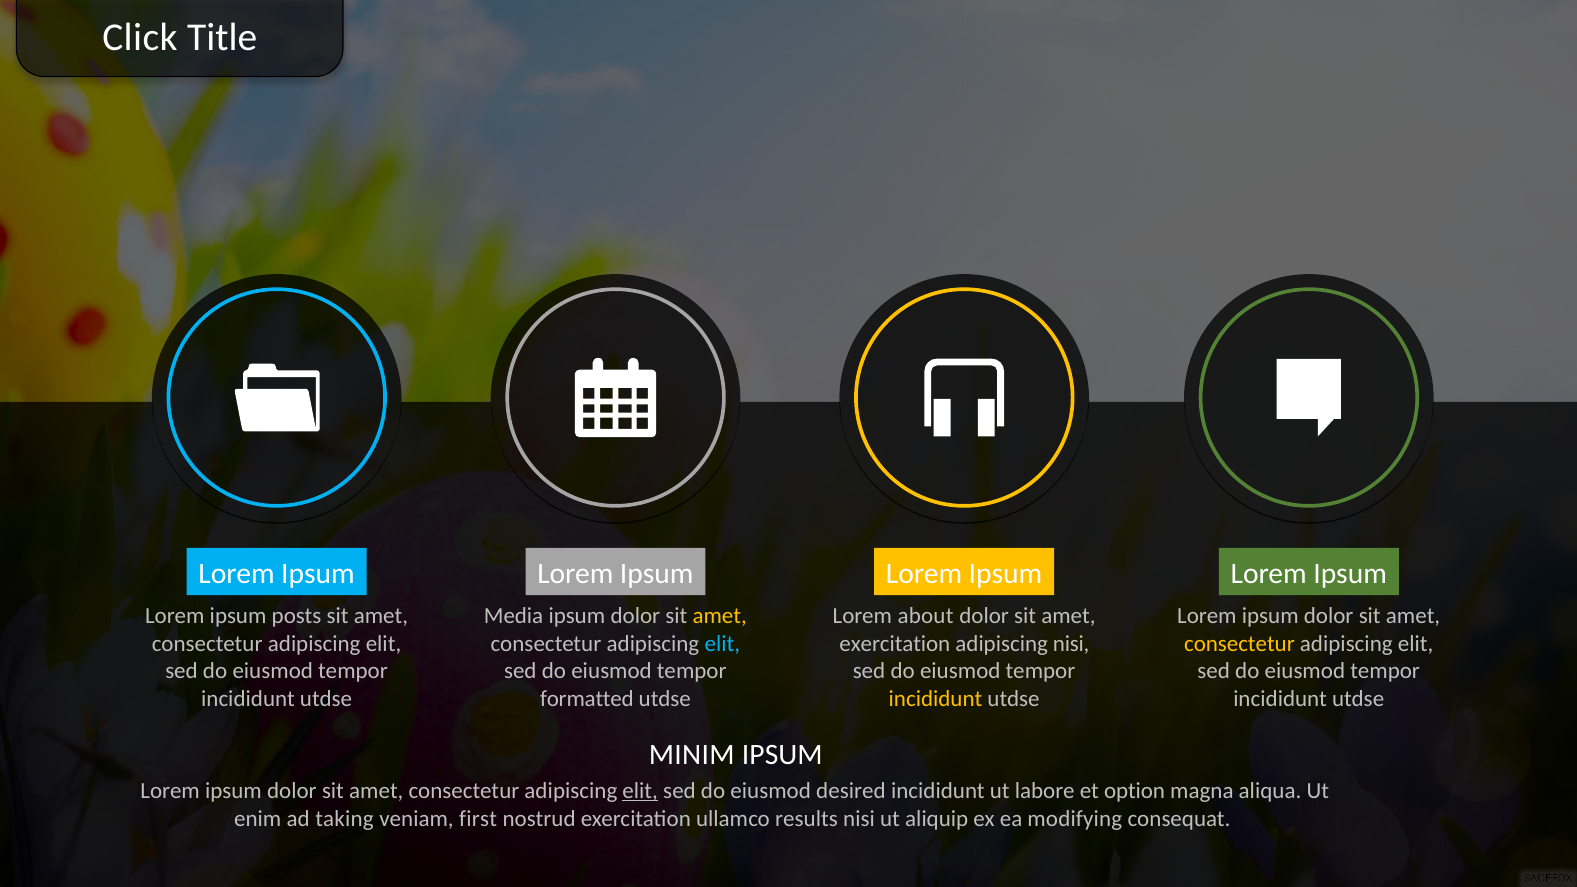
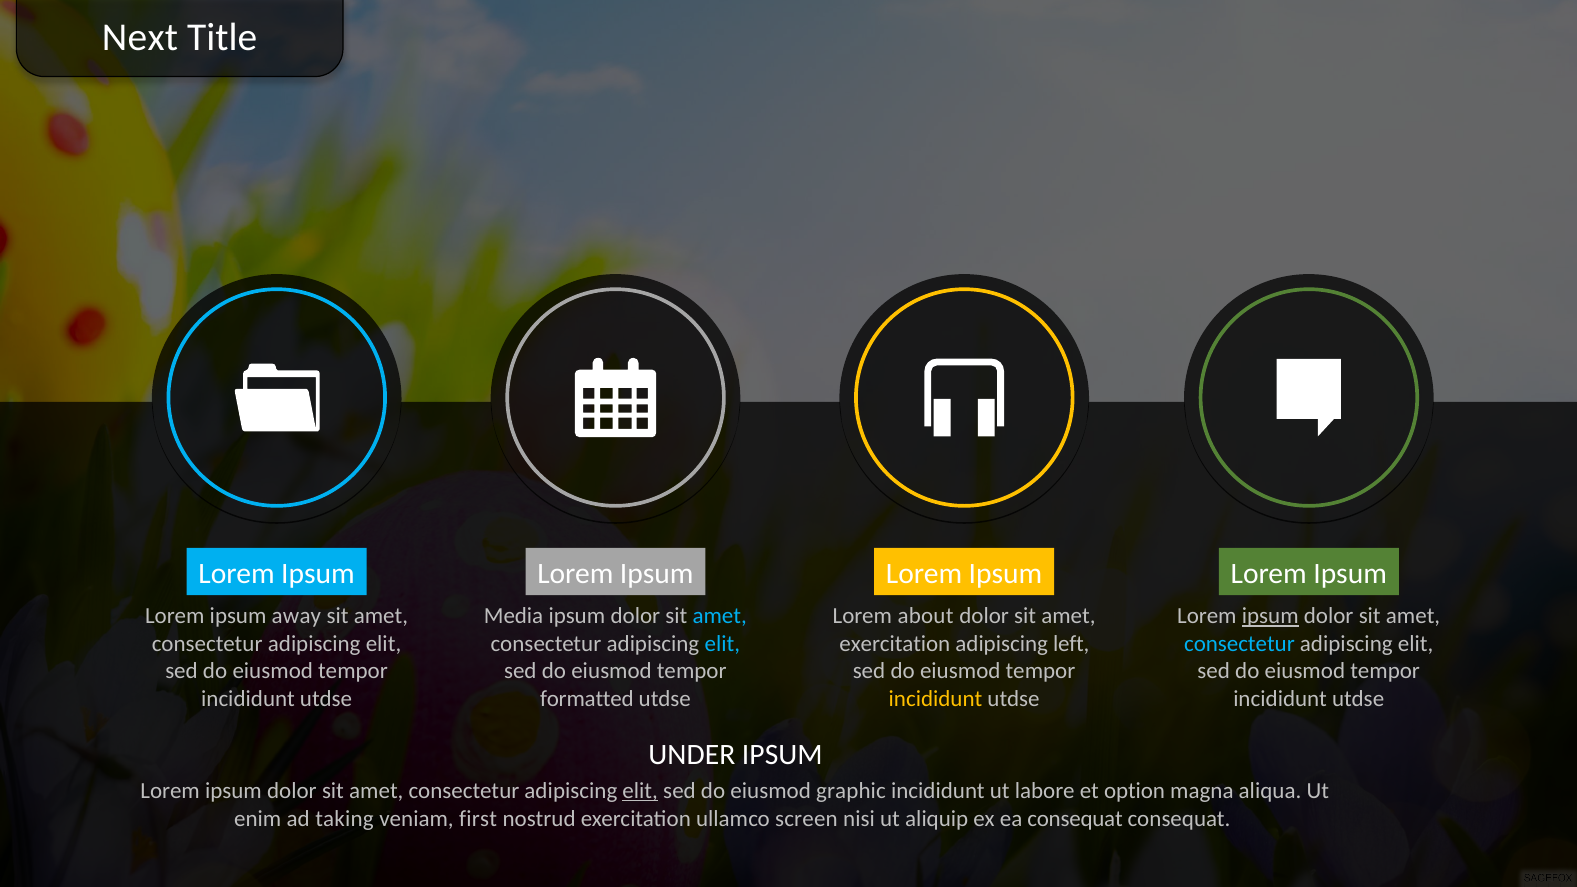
Click: Click -> Next (140, 37)
posts: posts -> away (296, 616)
amet colour: yellow -> light blue (720, 616)
ipsum underline: none -> present (1270, 616)
adipiscing nisi: nisi -> left (1071, 644)
consectetur colour: yellow -> light blue (1239, 644)
MINIM: MINIM -> UNDER (692, 755)
desired: desired -> graphic (851, 791)
results: results -> screen (806, 819)
ea modifying: modifying -> consequat (1075, 819)
